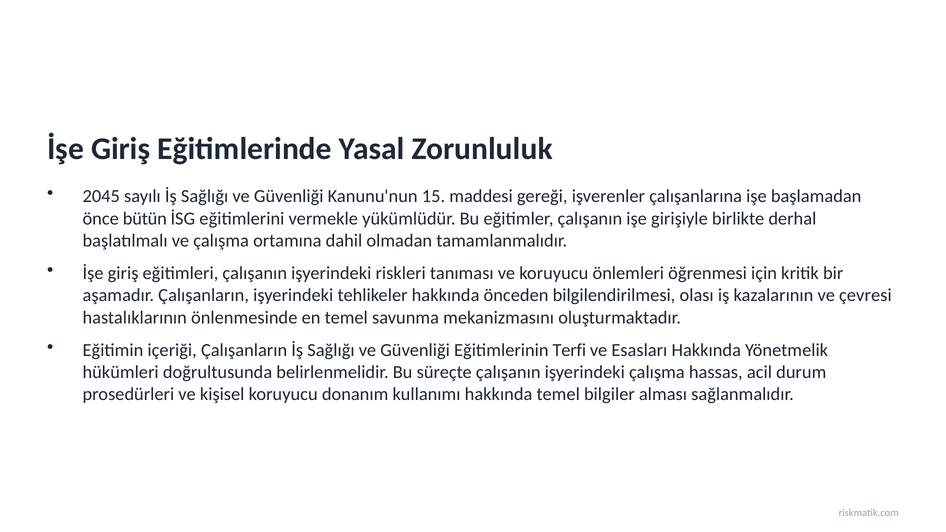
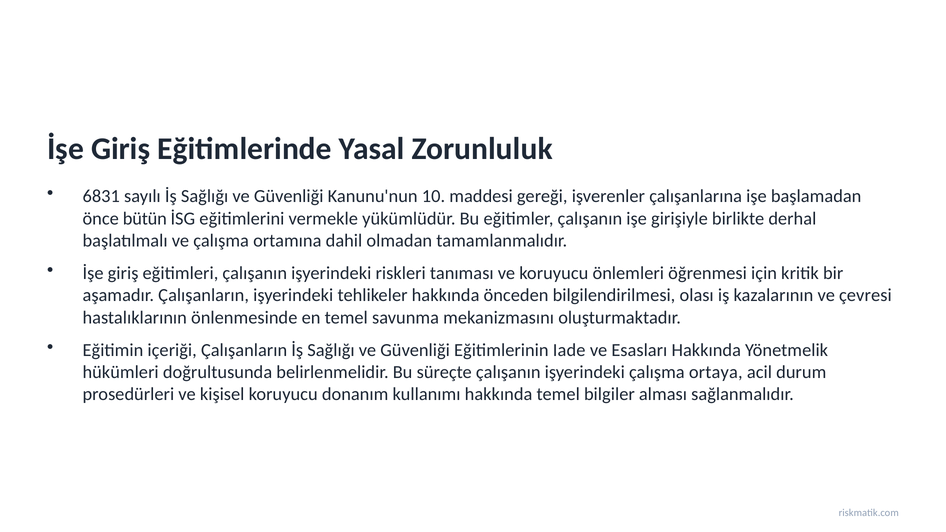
2045: 2045 -> 6831 (101, 196)
15: 15 -> 10 (433, 196)
Terfi: Terfi -> Iade (569, 350)
hassas: hassas -> ortaya (716, 372)
